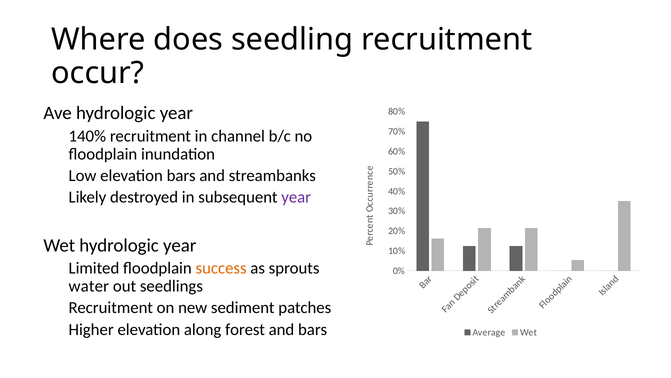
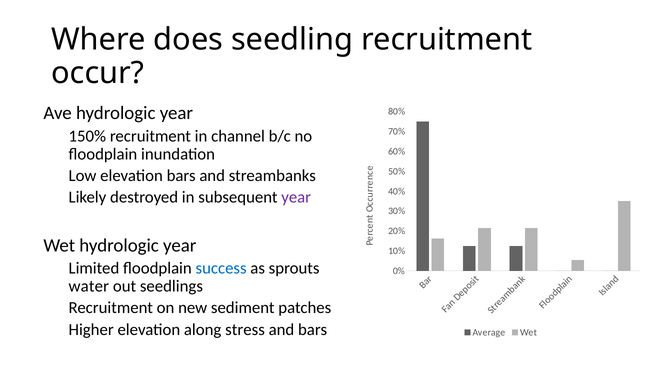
140%: 140% -> 150% (87, 136)
success colour: orange -> blue (221, 268)
forest: forest -> stress (245, 329)
